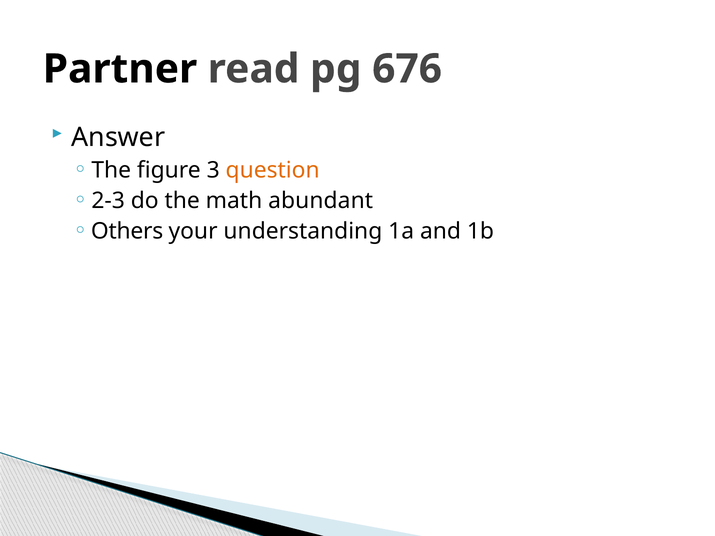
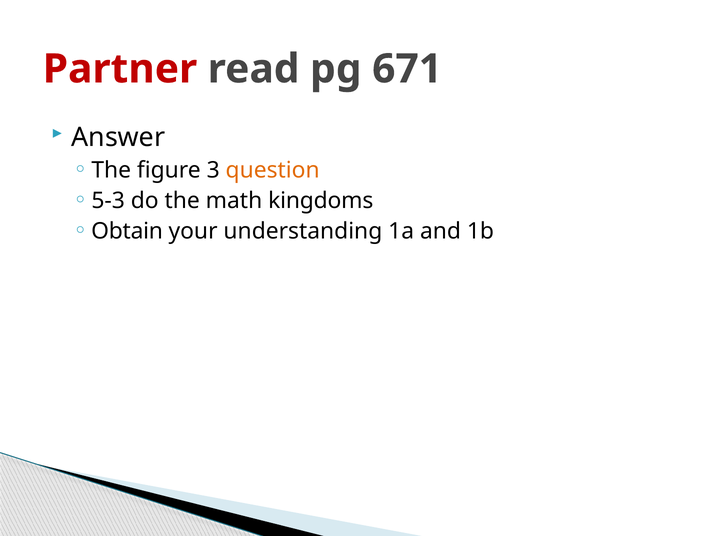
Partner colour: black -> red (120, 69)
676: 676 -> 671 (407, 69)
2-3: 2-3 -> 5-3 (108, 201)
abundant: abundant -> kingdoms (321, 201)
Others: Others -> Obtain (127, 231)
